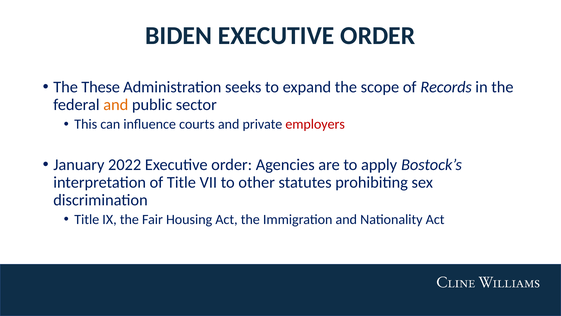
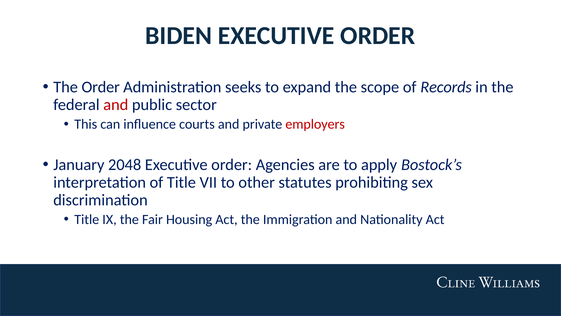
The These: These -> Order (101, 87)
and colour: orange -> red (116, 105)
2022: 2022 -> 2048 (125, 164)
